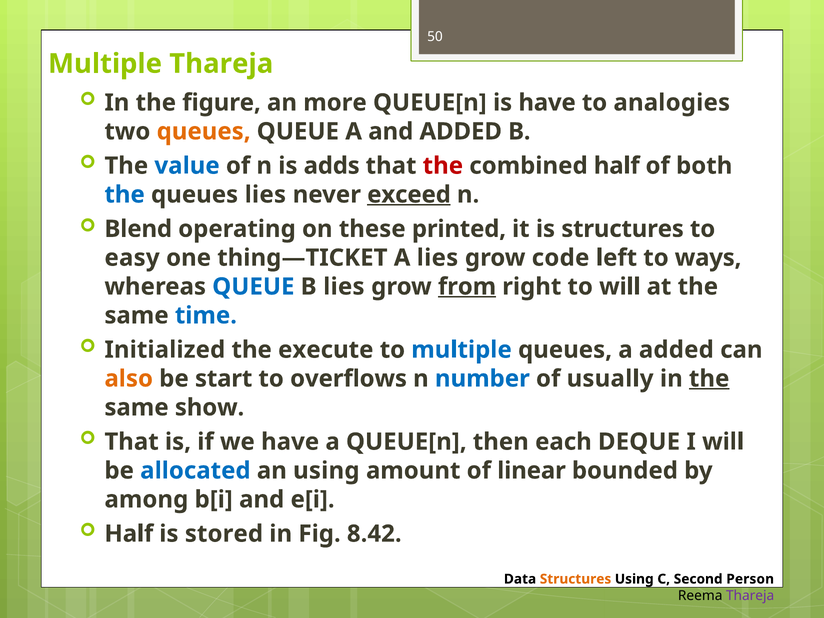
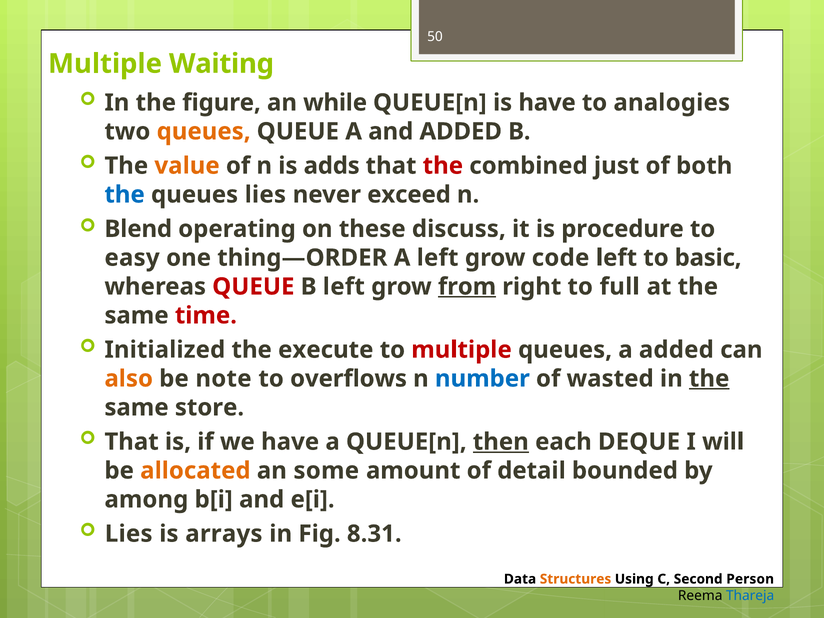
Multiple Thareja: Thareja -> Waiting (221, 64)
more: more -> while (335, 103)
value colour: blue -> orange (187, 166)
combined half: half -> just (617, 166)
exceed underline: present -> none (409, 195)
printed: printed -> discuss (459, 229)
is structures: structures -> procedure (623, 229)
thing—TICKET: thing—TICKET -> thing—ORDER (302, 258)
A lies: lies -> left (438, 258)
ways: ways -> basic (708, 258)
QUEUE colour: blue -> red (253, 287)
B lies: lies -> left (344, 287)
to will: will -> full (620, 287)
time colour: blue -> red (206, 315)
multiple colour: blue -> red (462, 350)
start: start -> note (223, 379)
usually: usually -> wasted (610, 379)
show: show -> store (209, 407)
then underline: none -> present (501, 442)
allocated colour: blue -> orange (195, 471)
an using: using -> some (326, 471)
linear: linear -> detail (531, 471)
Half: Half -> Lies (129, 534)
stored: stored -> arrays (224, 534)
8.42: 8.42 -> 8.31 (374, 534)
Thareja colour: purple -> blue (750, 596)
